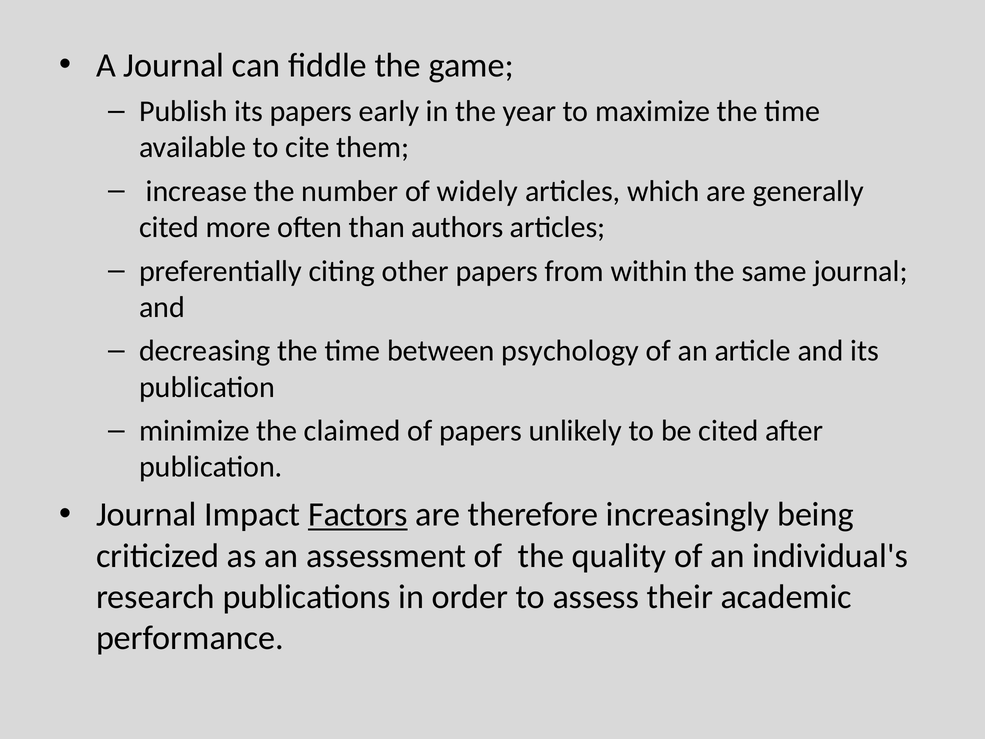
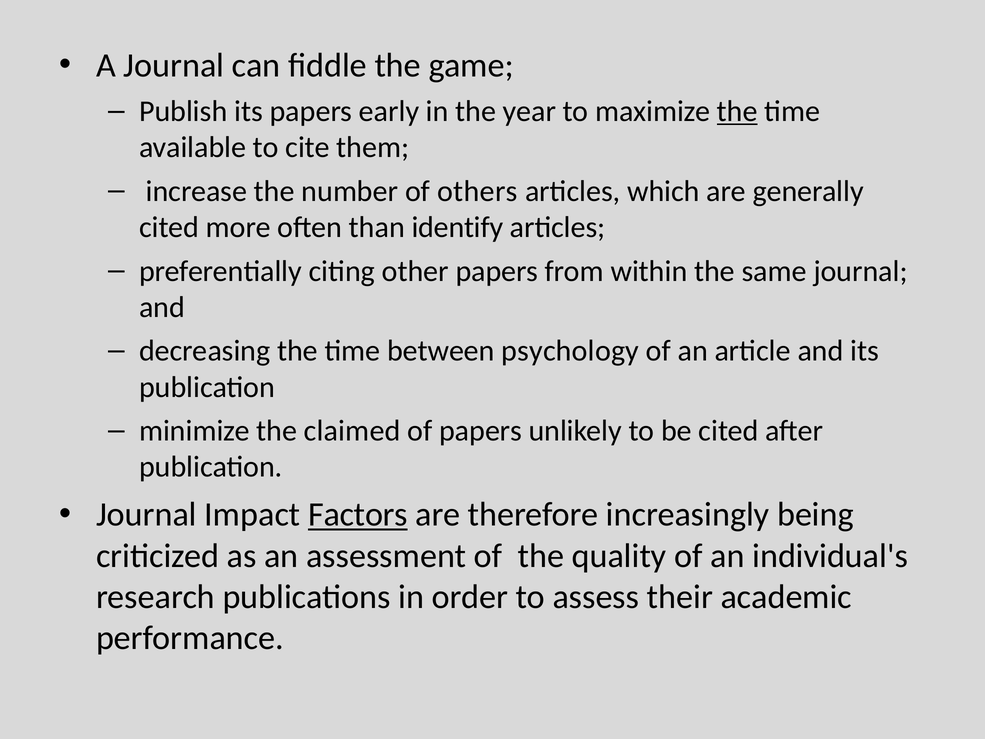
the underline: none -> present (737, 111)
widely: widely -> others (477, 191)
authors: authors -> identify (457, 227)
